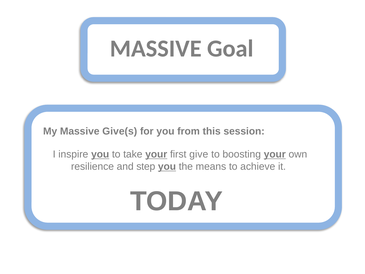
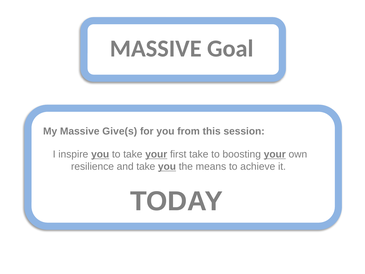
first give: give -> take (199, 154)
and step: step -> take (146, 166)
